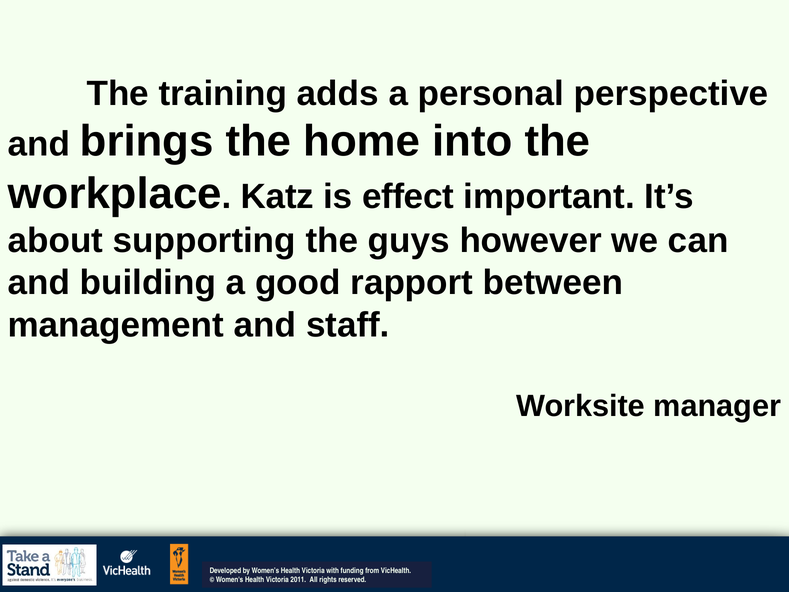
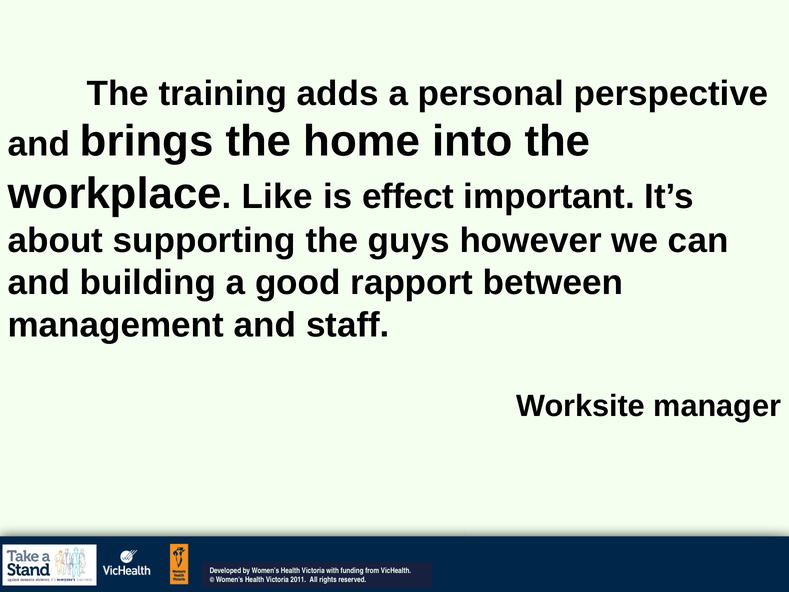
Katz: Katz -> Like (277, 197)
